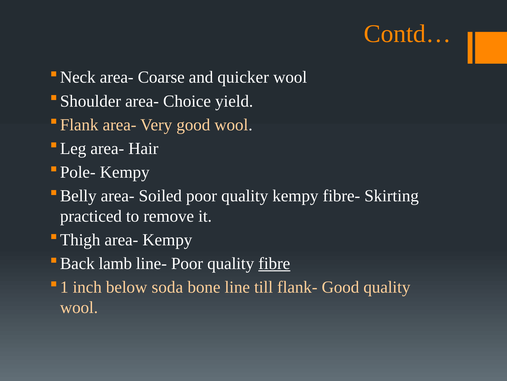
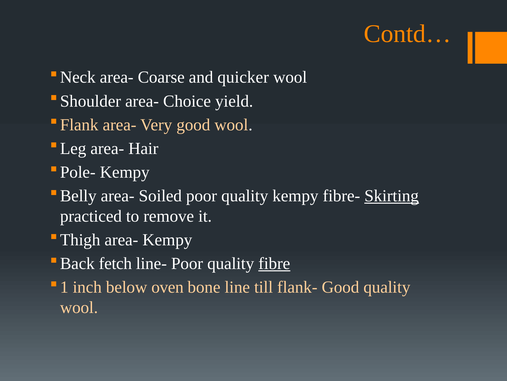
Skirting underline: none -> present (392, 196)
lamb: lamb -> fetch (115, 263)
soda: soda -> oven (168, 287)
